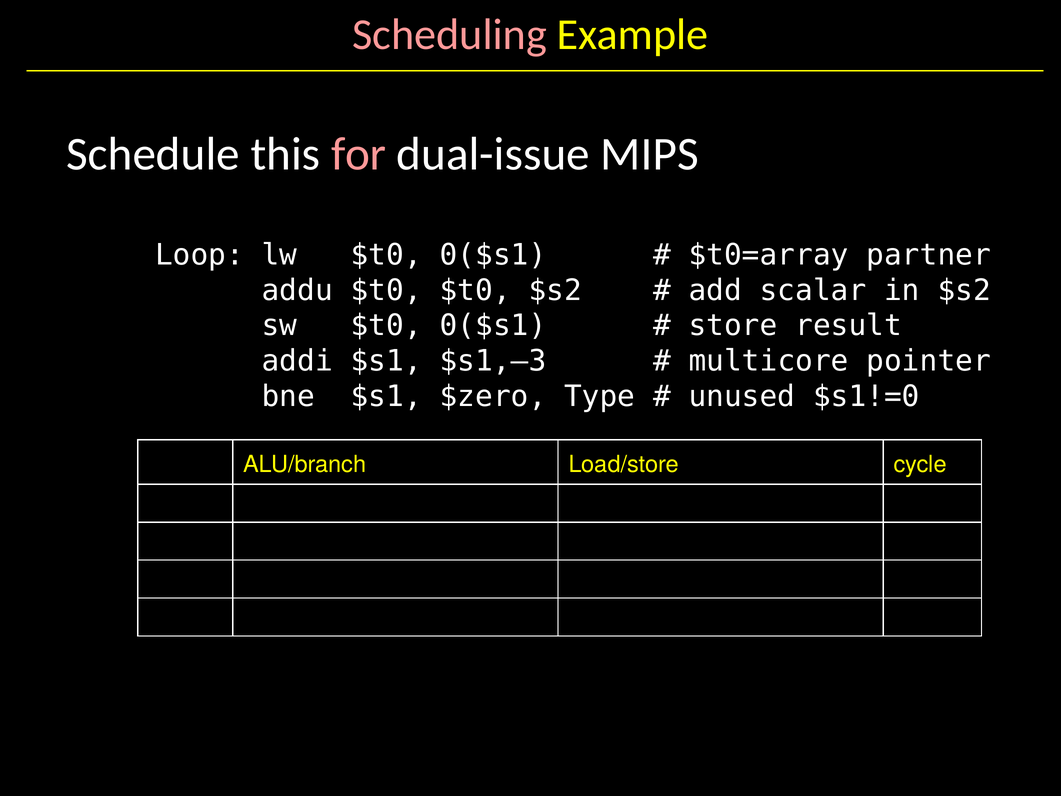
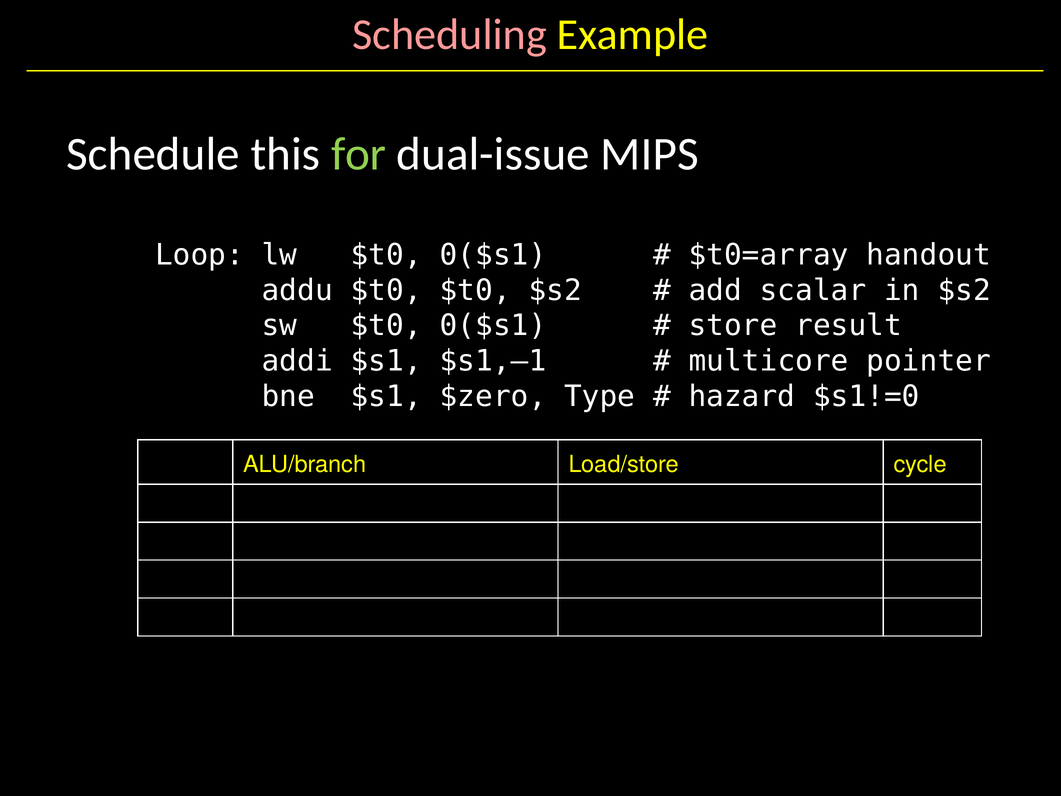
for colour: pink -> light green (359, 154)
partner: partner -> handout (929, 255)
$s1,–3: $s1,–3 -> $s1,–1 (493, 361)
unused: unused -> hazard (742, 396)
